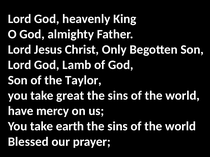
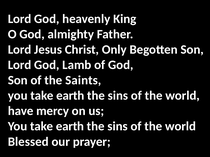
Taylor: Taylor -> Saints (83, 80)
great: great -> earth (70, 96)
